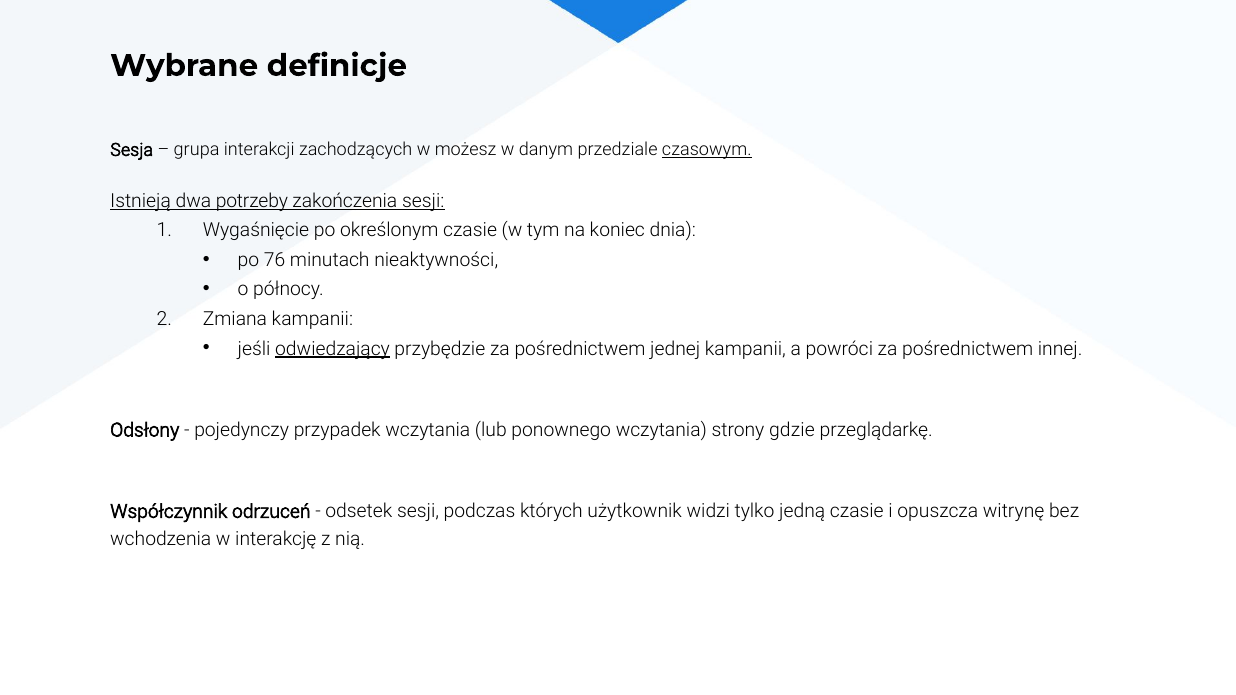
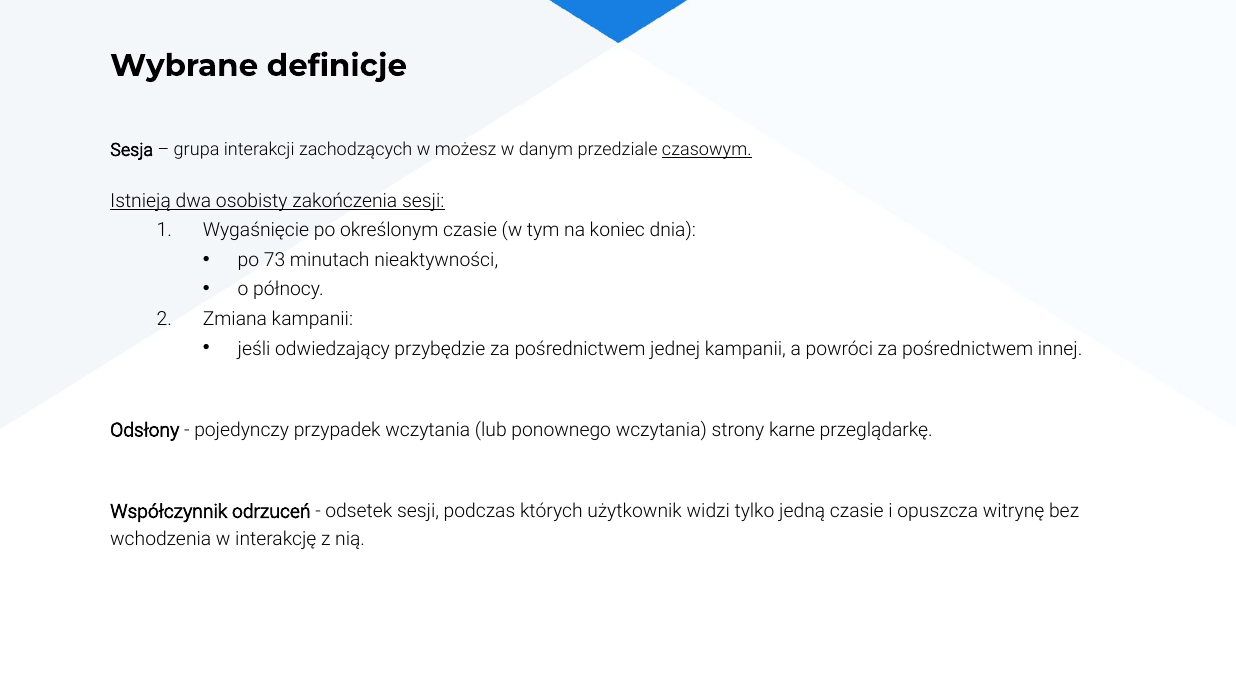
potrzeby: potrzeby -> osobisty (252, 201)
76: 76 -> 73 (275, 260)
odwiedzający underline: present -> none (333, 349)
gdzie: gdzie -> karne (792, 430)
